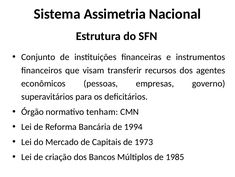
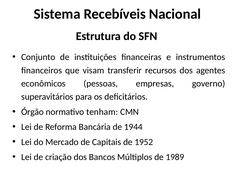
Assimetria: Assimetria -> Recebíveis (115, 14)
1994: 1994 -> 1944 (133, 126)
1973: 1973 -> 1952 (144, 141)
1985: 1985 -> 1989 (175, 156)
